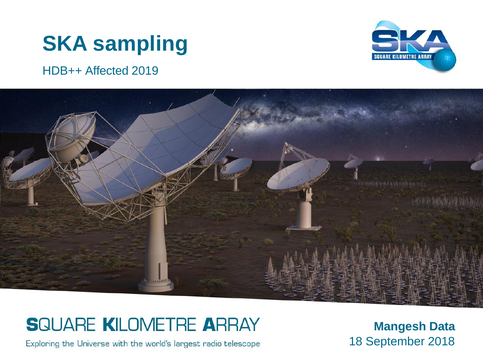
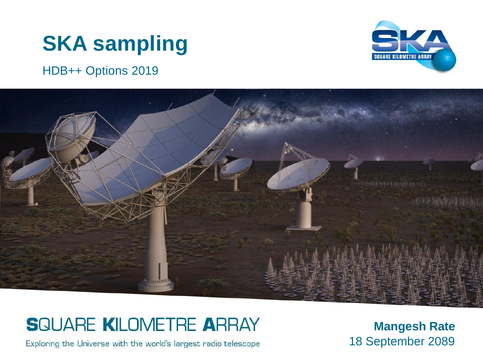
Affected: Affected -> Options (107, 71)
Data: Data -> Rate (442, 327)
2018: 2018 -> 2089 (441, 342)
